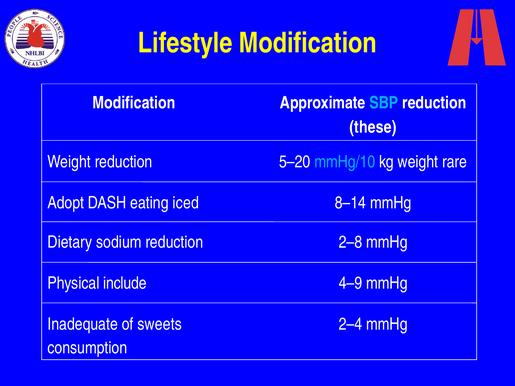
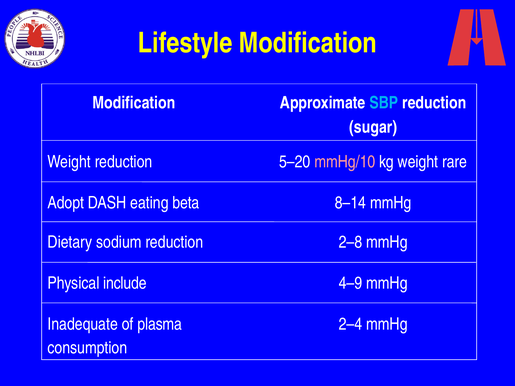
these: these -> sugar (373, 127)
mmHg/10 colour: light blue -> pink (345, 162)
iced: iced -> beta (186, 203)
sweets: sweets -> plasma (160, 324)
